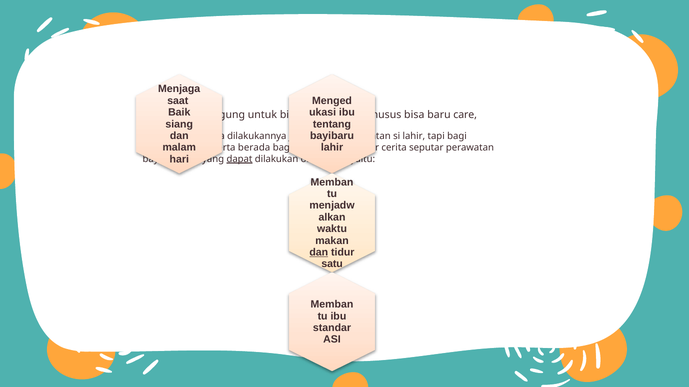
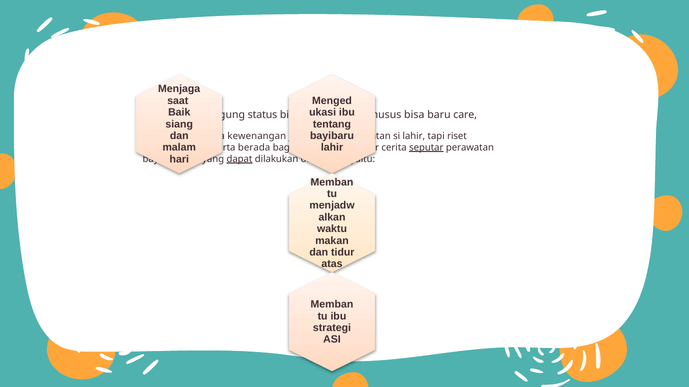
untuk: untuk -> status (262, 115)
dilakukannya: dilakukannya -> kewenangan (257, 136)
tapi bagi: bagi -> riset (457, 136)
seputar underline: none -> present (426, 148)
dan underline: present -> none (319, 253)
satu: satu -> atas (332, 264)
standar: standar -> strategi (332, 328)
